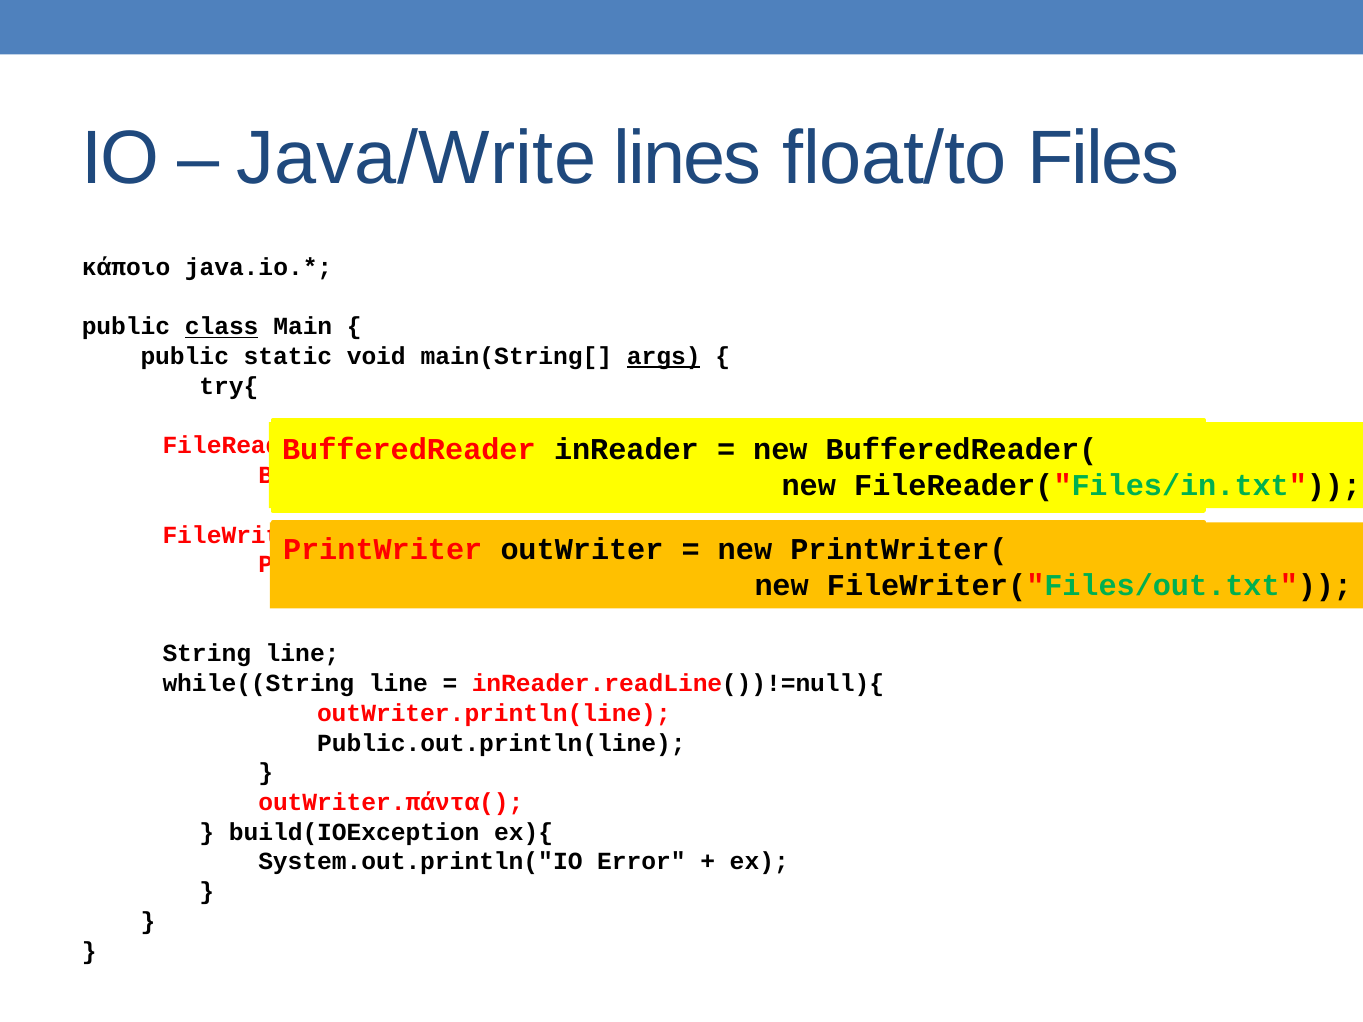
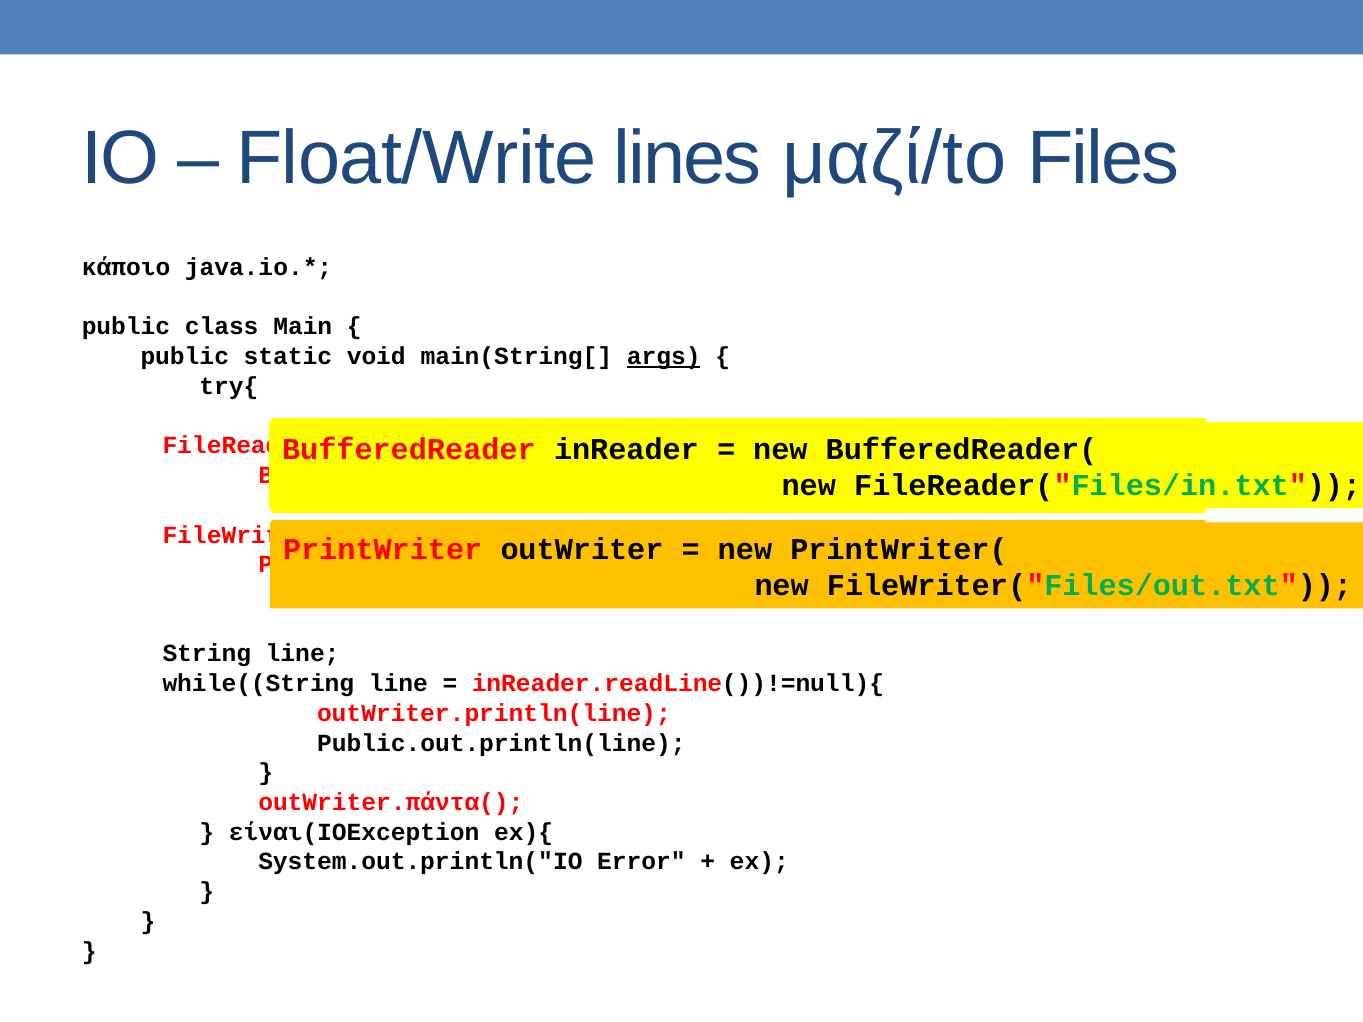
Java/Write: Java/Write -> Float/Write (417, 159)
float/to: float/to -> μαζί/to (894, 159)
class underline: present -> none (222, 327)
build(IOException: build(IOException -> είναι(IOException (354, 832)
